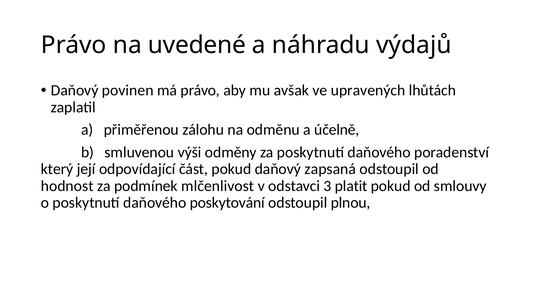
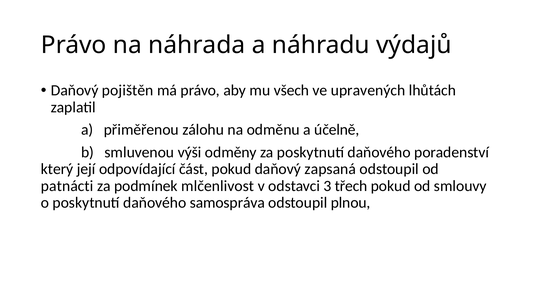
uvedené: uvedené -> náhrada (197, 45)
povinen: povinen -> pojištěn (128, 91)
avšak: avšak -> všech (291, 91)
hodnost: hodnost -> patnácti (67, 186)
platit: platit -> třech (351, 186)
poskytování: poskytování -> samospráva (227, 203)
